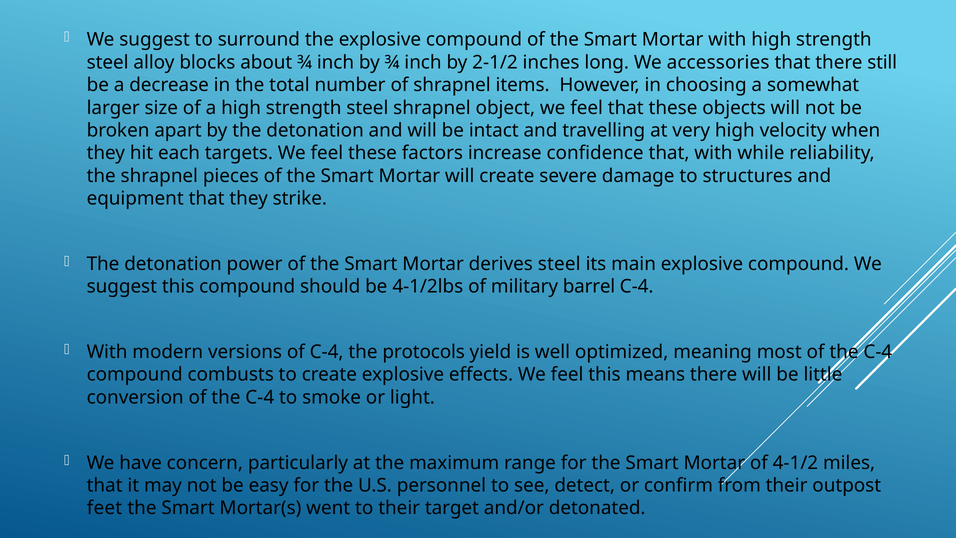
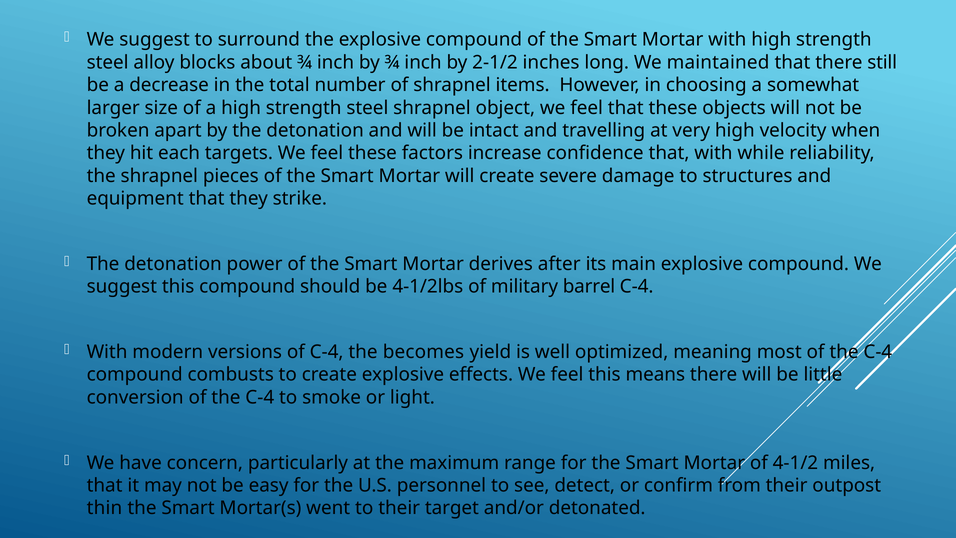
accessories: accessories -> maintained (718, 62)
derives steel: steel -> after (559, 264)
protocols: protocols -> becomes (423, 352)
feet: feet -> thin (104, 508)
